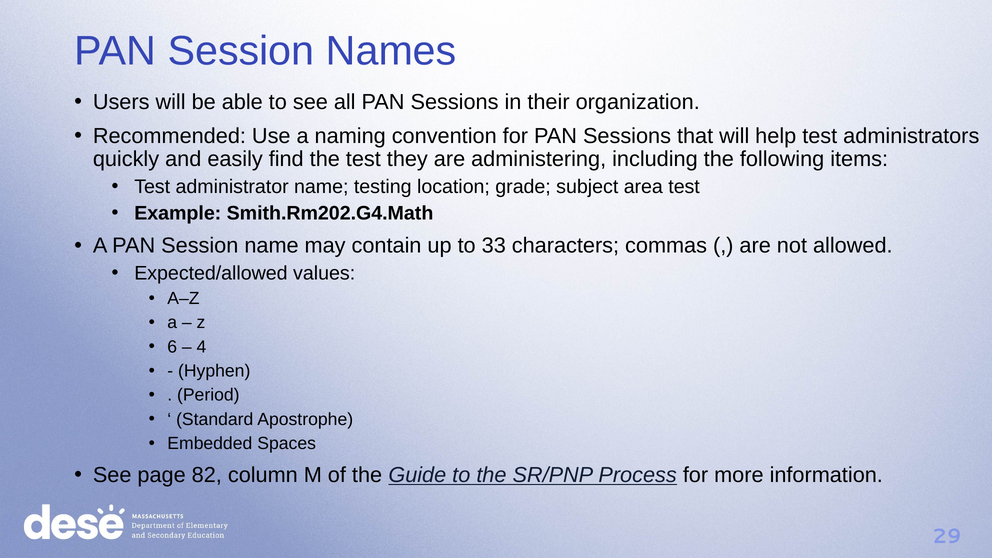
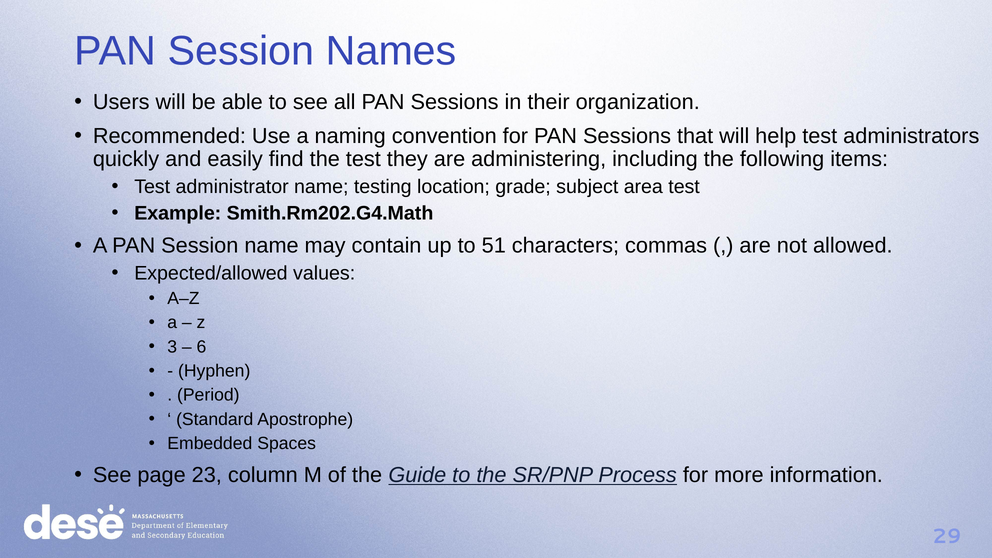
33: 33 -> 51 (494, 246)
6: 6 -> 3 (172, 347)
4: 4 -> 6 (201, 347)
82: 82 -> 23 (207, 475)
